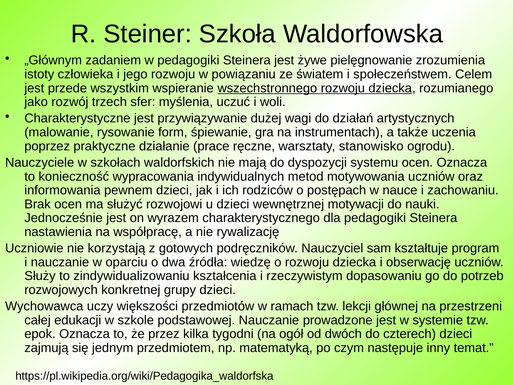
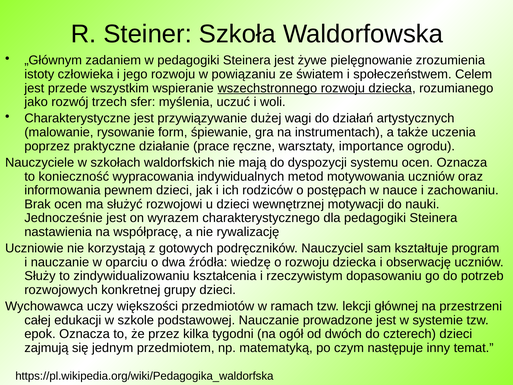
stanowisko: stanowisko -> importance (371, 146)
